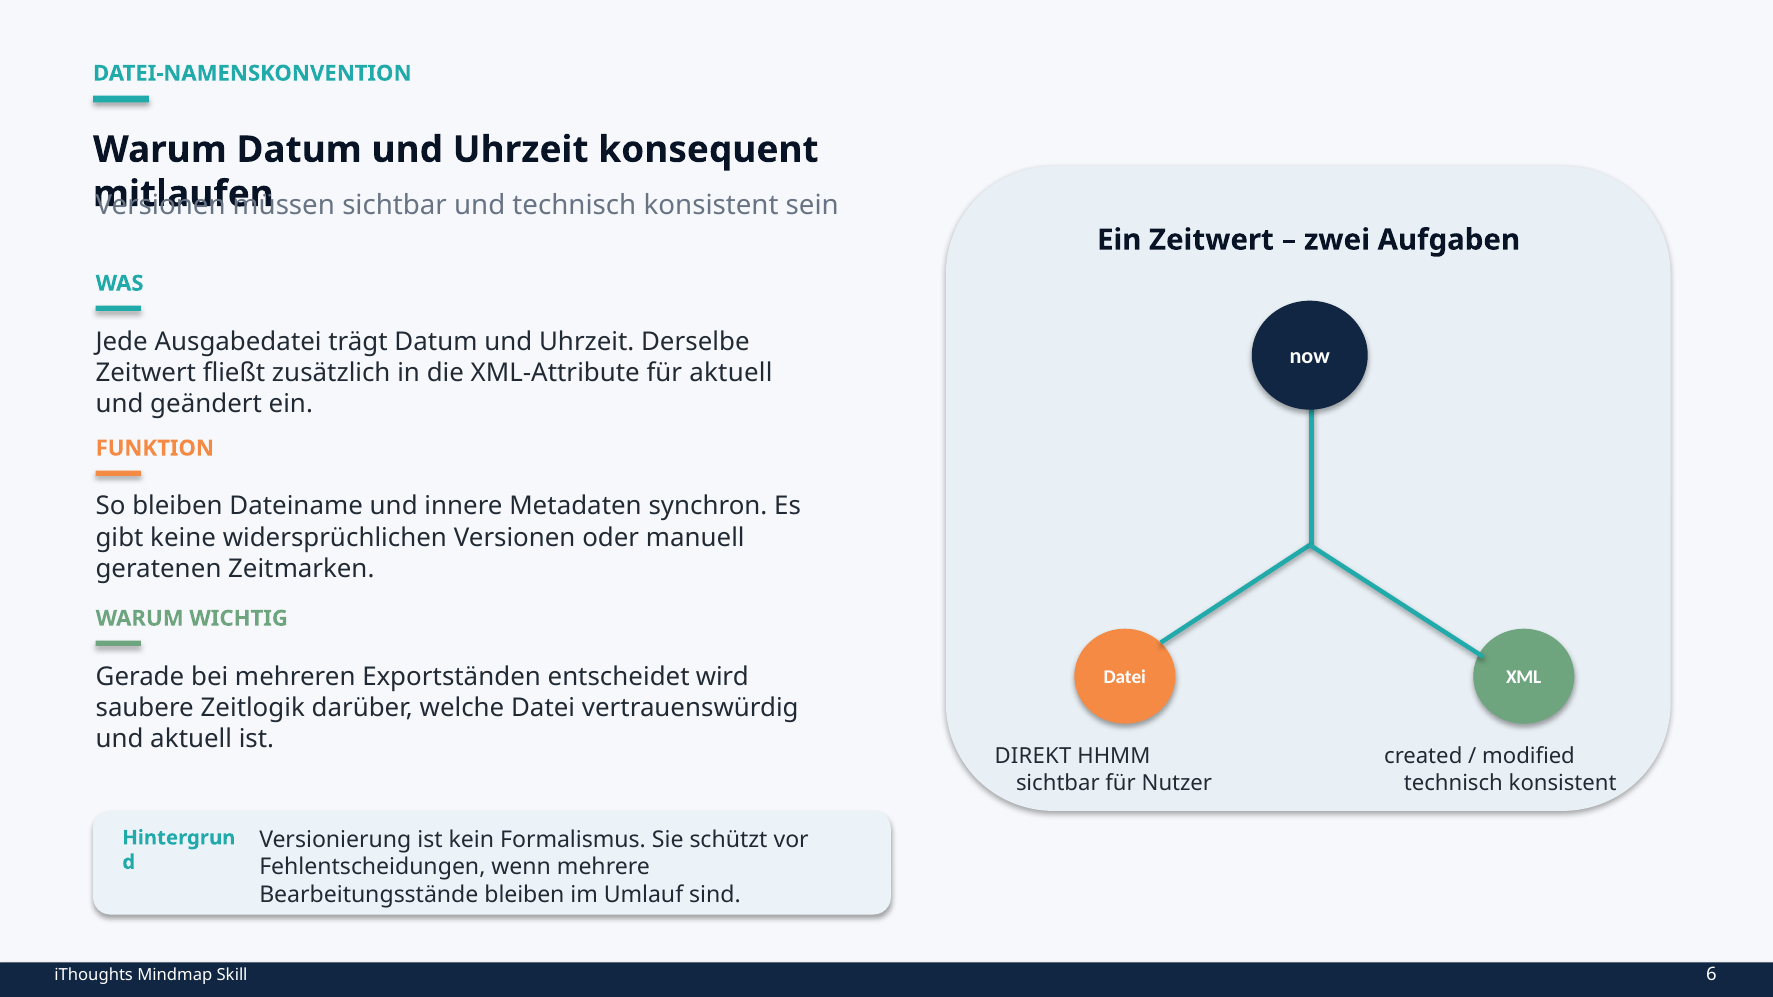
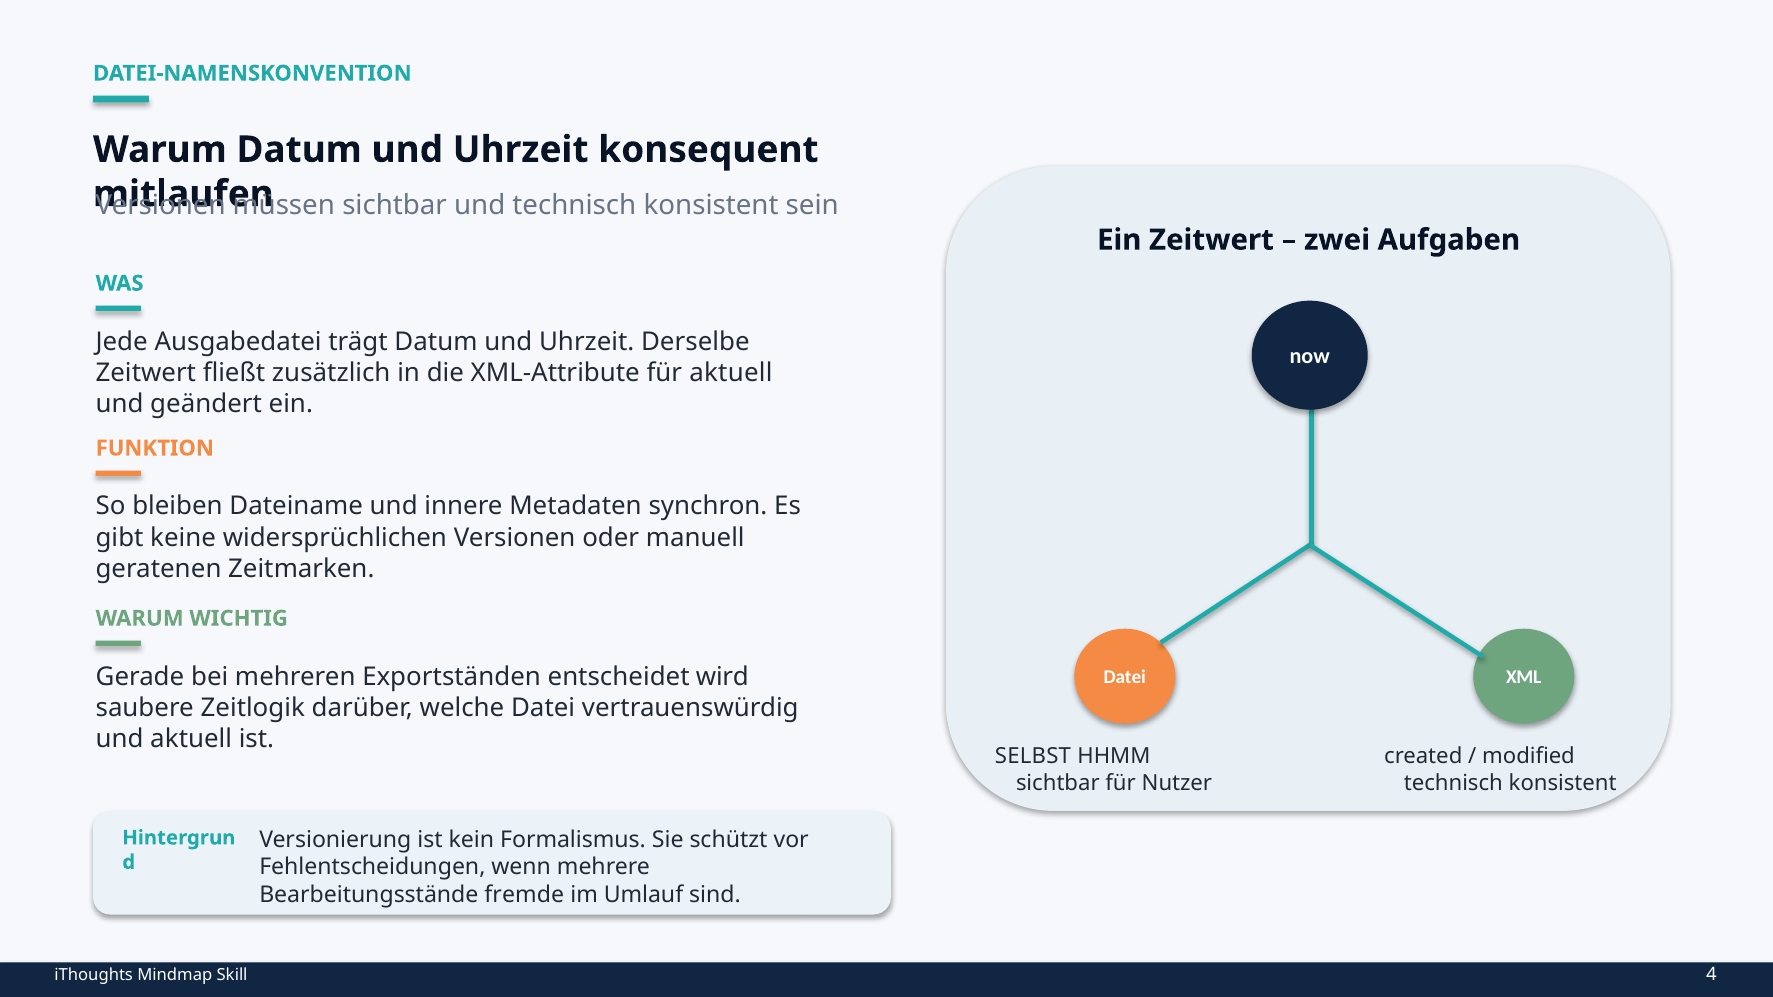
DIREKT: DIREKT -> SELBST (1033, 756)
Bearbeitungsstände bleiben: bleiben -> fremde (524, 895)
6: 6 -> 4 (1711, 975)
